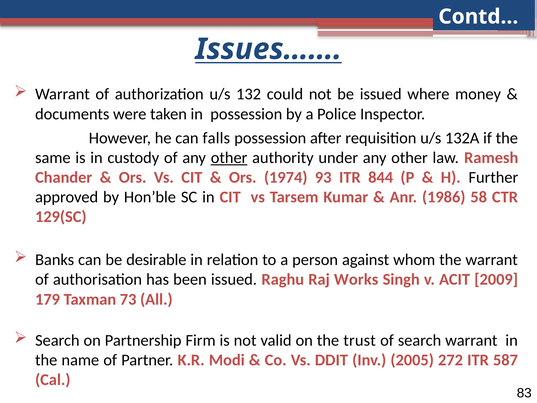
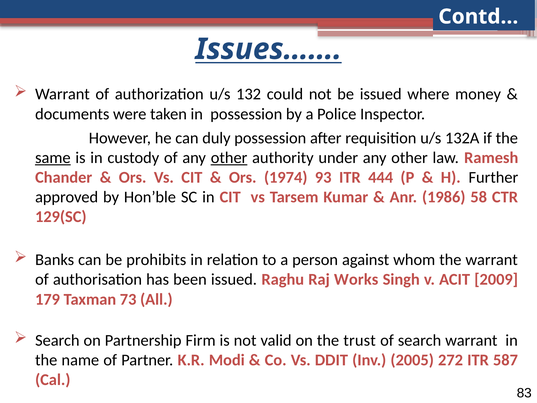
falls: falls -> duly (216, 138)
same underline: none -> present (53, 158)
844: 844 -> 444 (381, 177)
desirable: desirable -> prohibits (156, 260)
